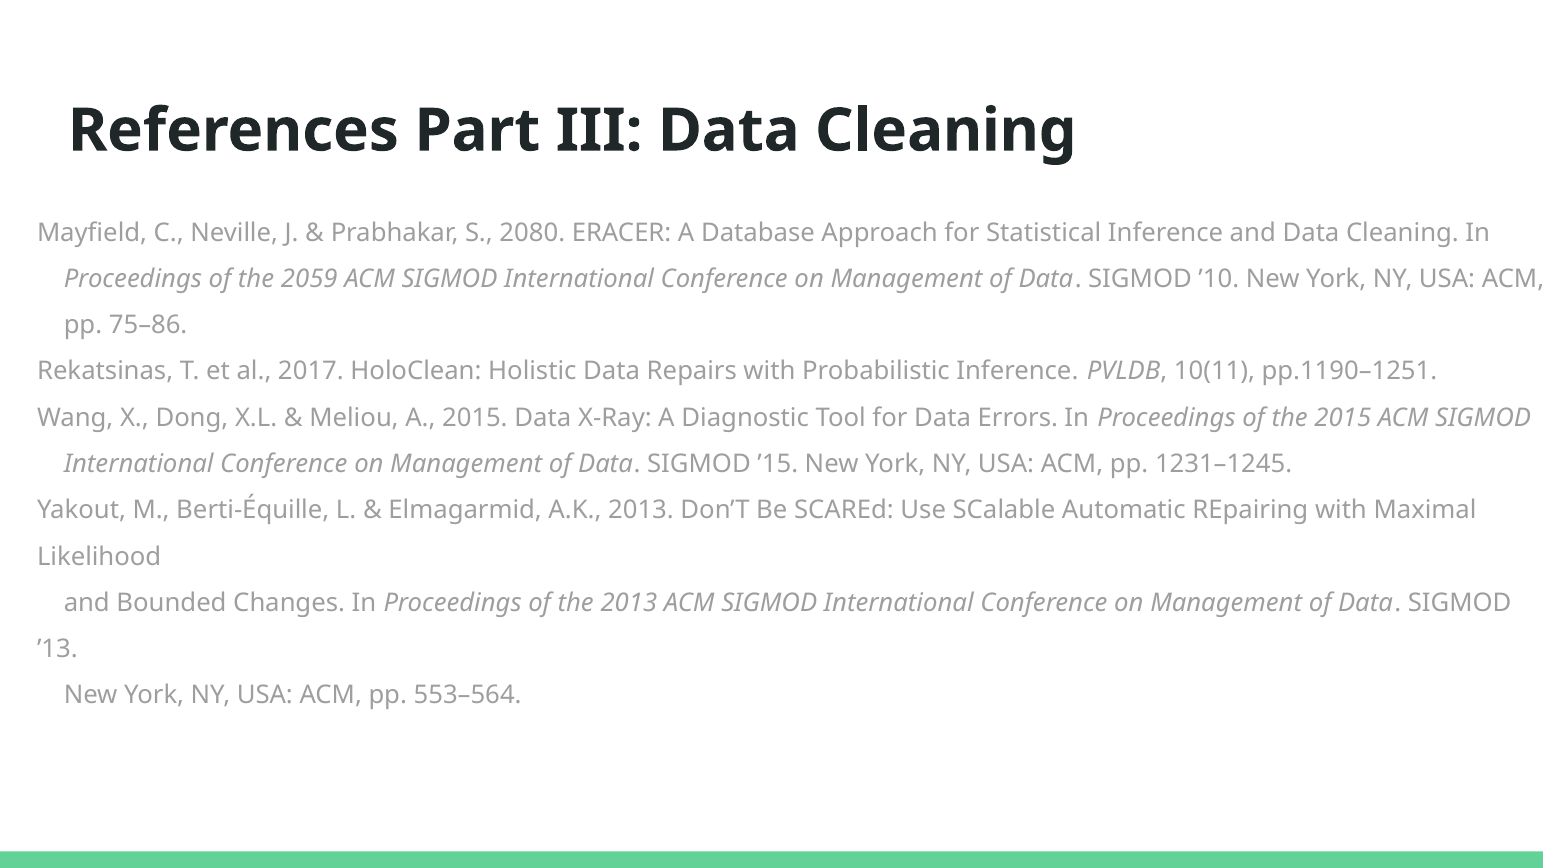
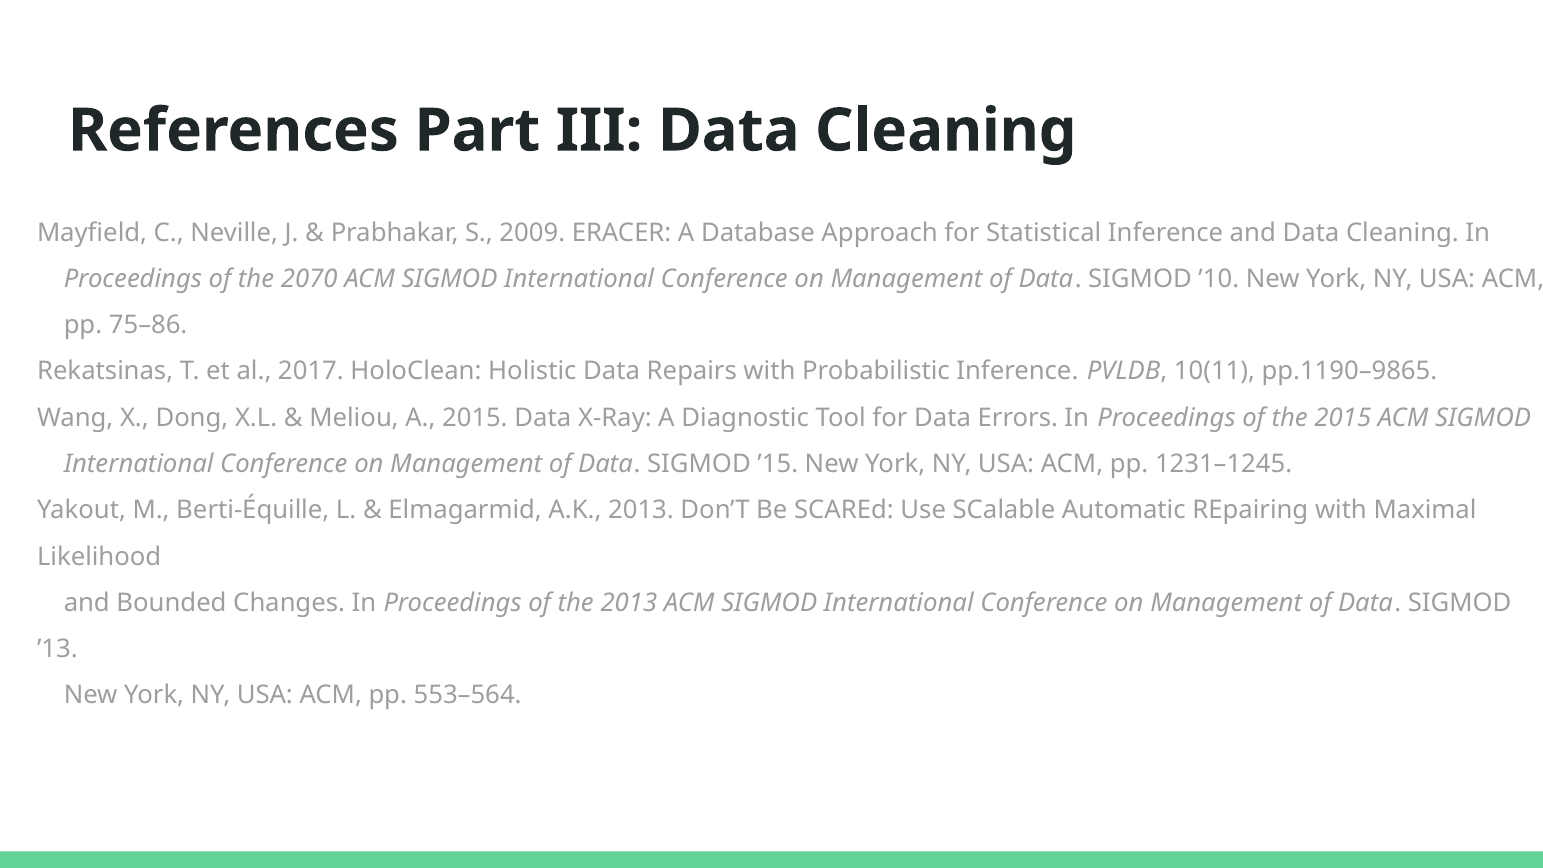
2080: 2080 -> 2009 (532, 233)
2059: 2059 -> 2070 (309, 279)
pp.1190–1251: pp.1190–1251 -> pp.1190–9865 (1349, 371)
